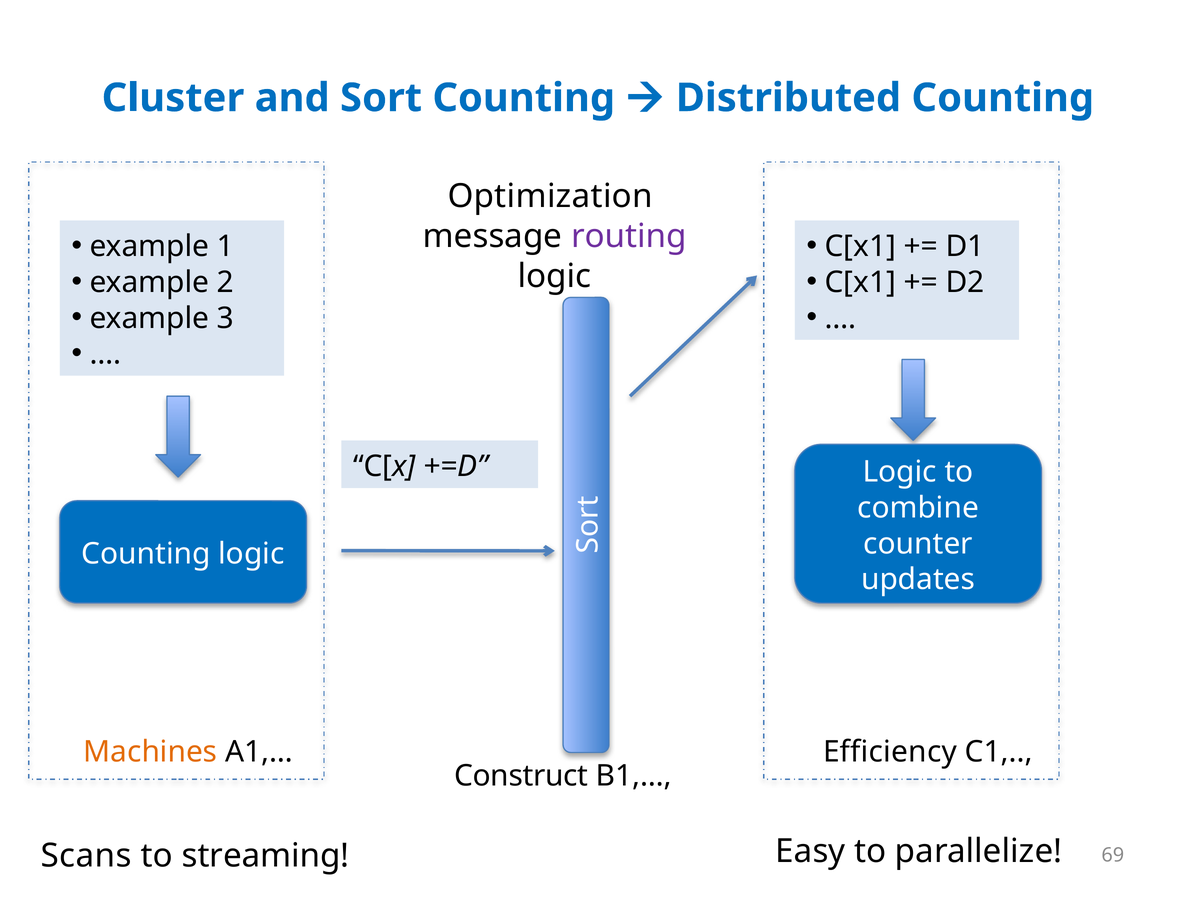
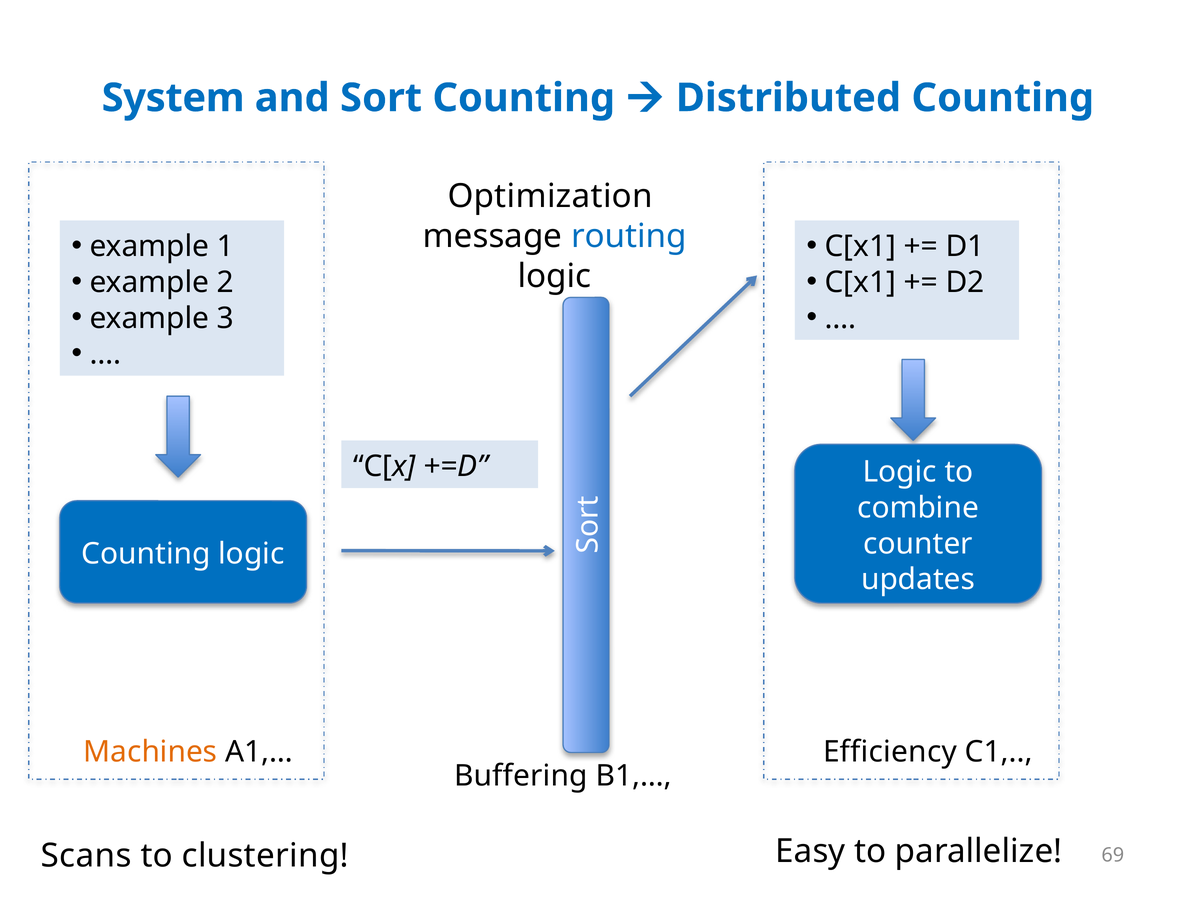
Cluster: Cluster -> System (173, 98)
routing colour: purple -> blue (629, 236)
Construct: Construct -> Buffering (521, 776)
streaming: streaming -> clustering (265, 856)
